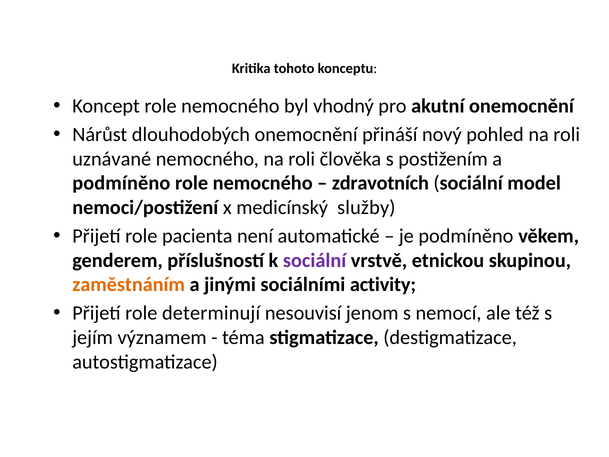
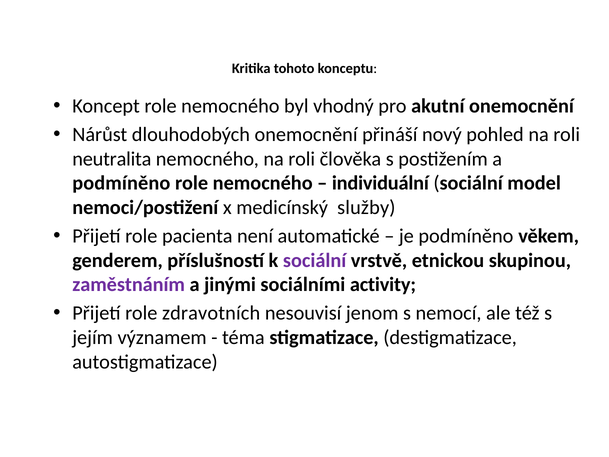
uznávané: uznávané -> neutralita (112, 159)
zdravotních: zdravotních -> individuální (380, 183)
zaměstnáním colour: orange -> purple (129, 285)
determinují: determinují -> zdravotních (211, 313)
